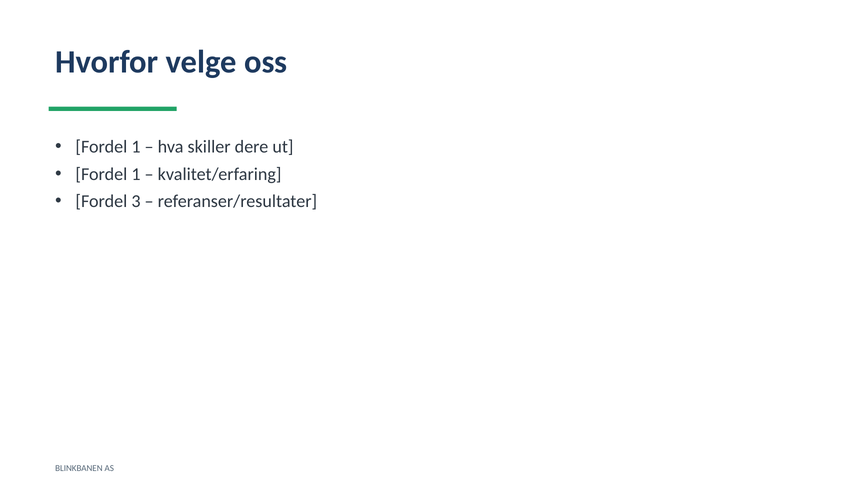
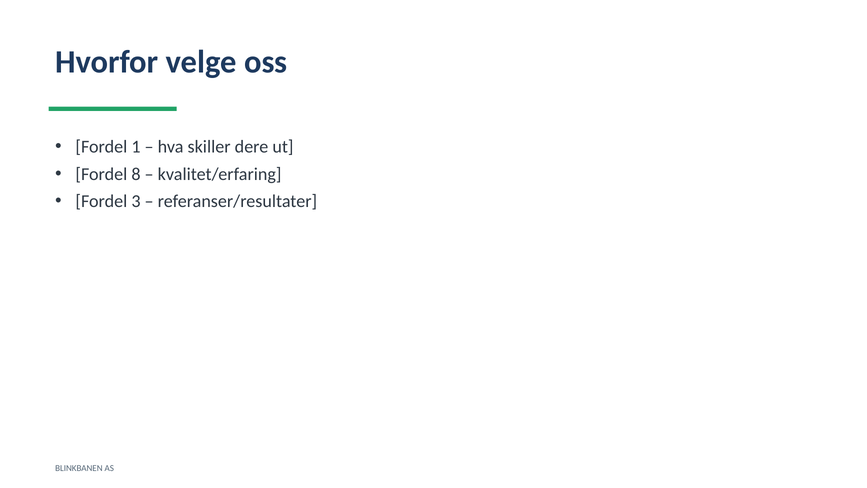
1: 1 -> 8 (136, 174)
